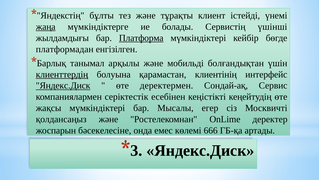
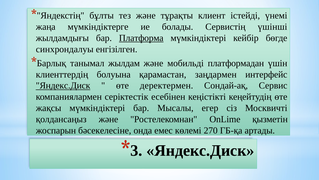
жаңа underline: present -> none (46, 27)
платформадан: платформадан -> синхрондалуы (65, 49)
арқылы: арқылы -> жылдам (124, 63)
болғандықтан: болғандықтан -> платформадан (236, 63)
клиенттердің underline: present -> none (62, 74)
клиентінің: клиентінің -> заңдармен (216, 74)
деректер: деректер -> қызметін (270, 119)
666: 666 -> 270 (211, 130)
